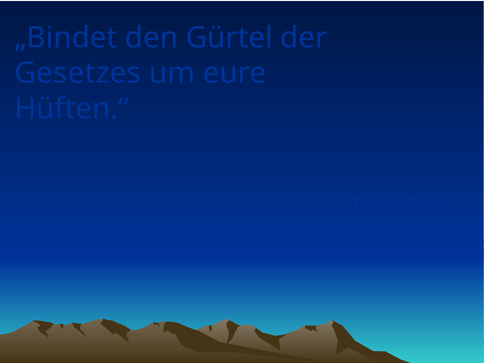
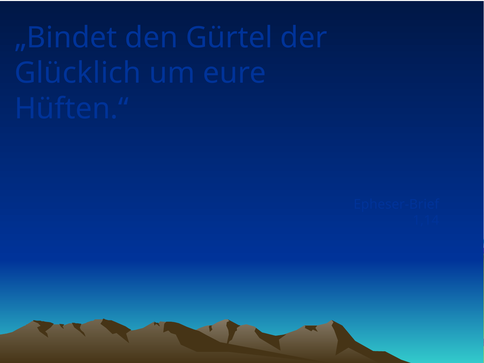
Gesetzes: Gesetzes -> Glücklich (78, 73)
